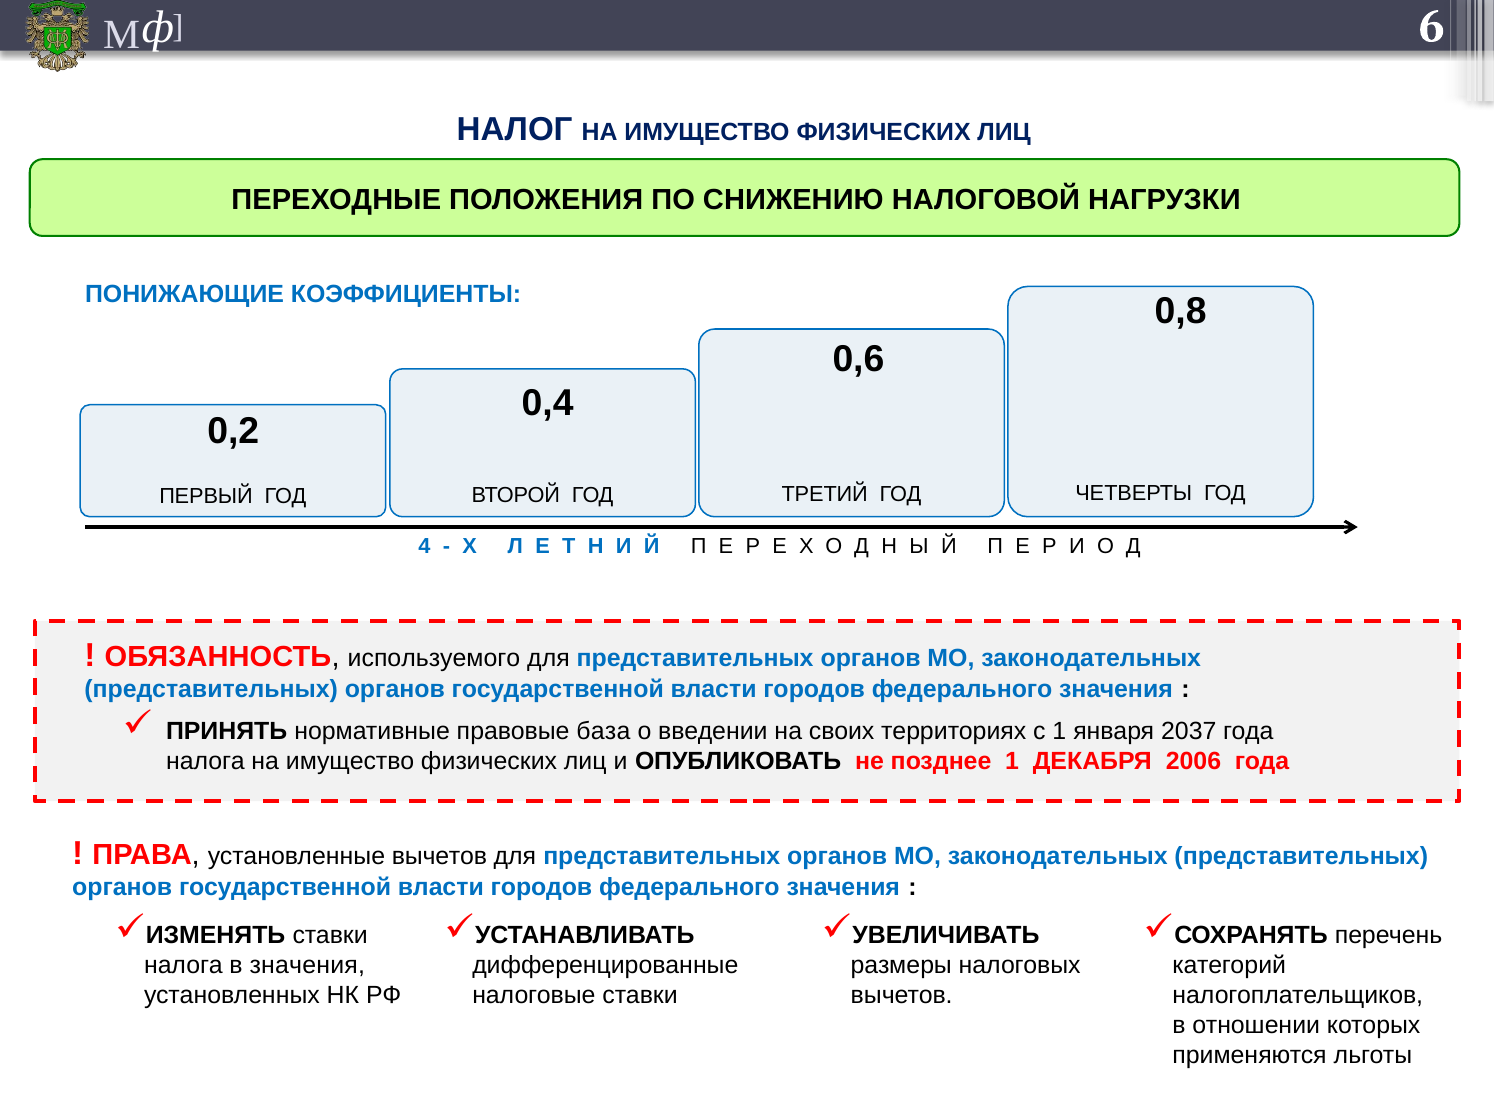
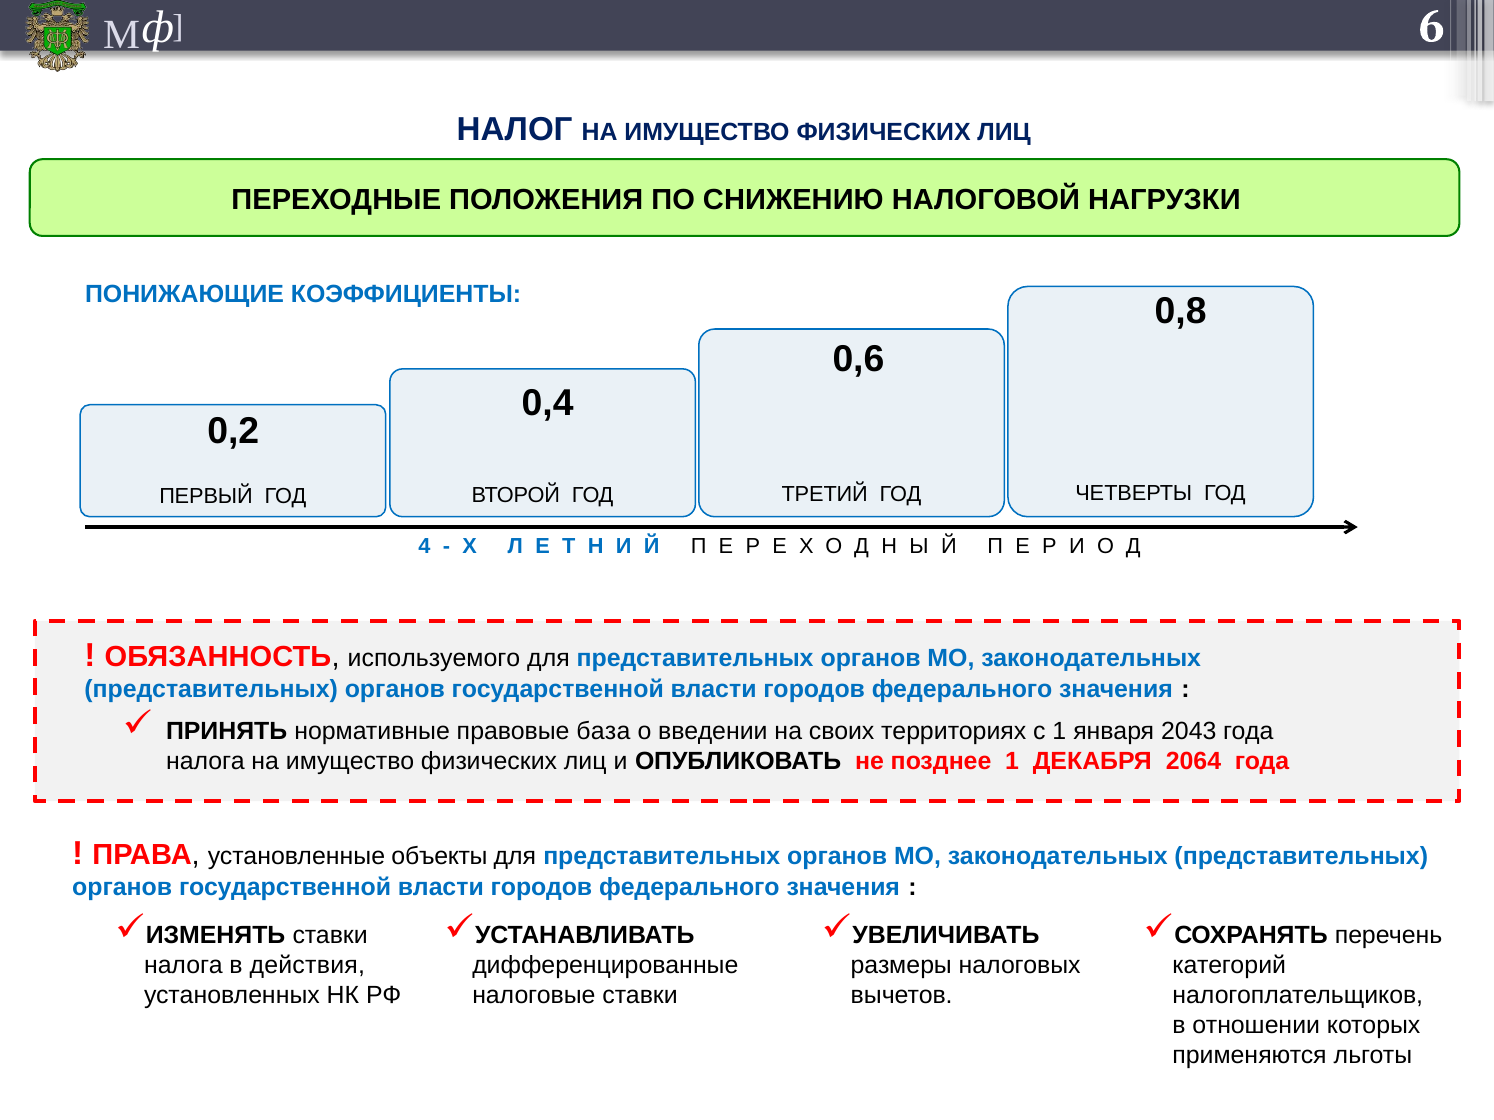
2037: 2037 -> 2043 (1189, 732)
2006: 2006 -> 2064 (1193, 762)
установленные вычетов: вычетов -> объекты (439, 857)
в значения: значения -> действия (307, 966)
